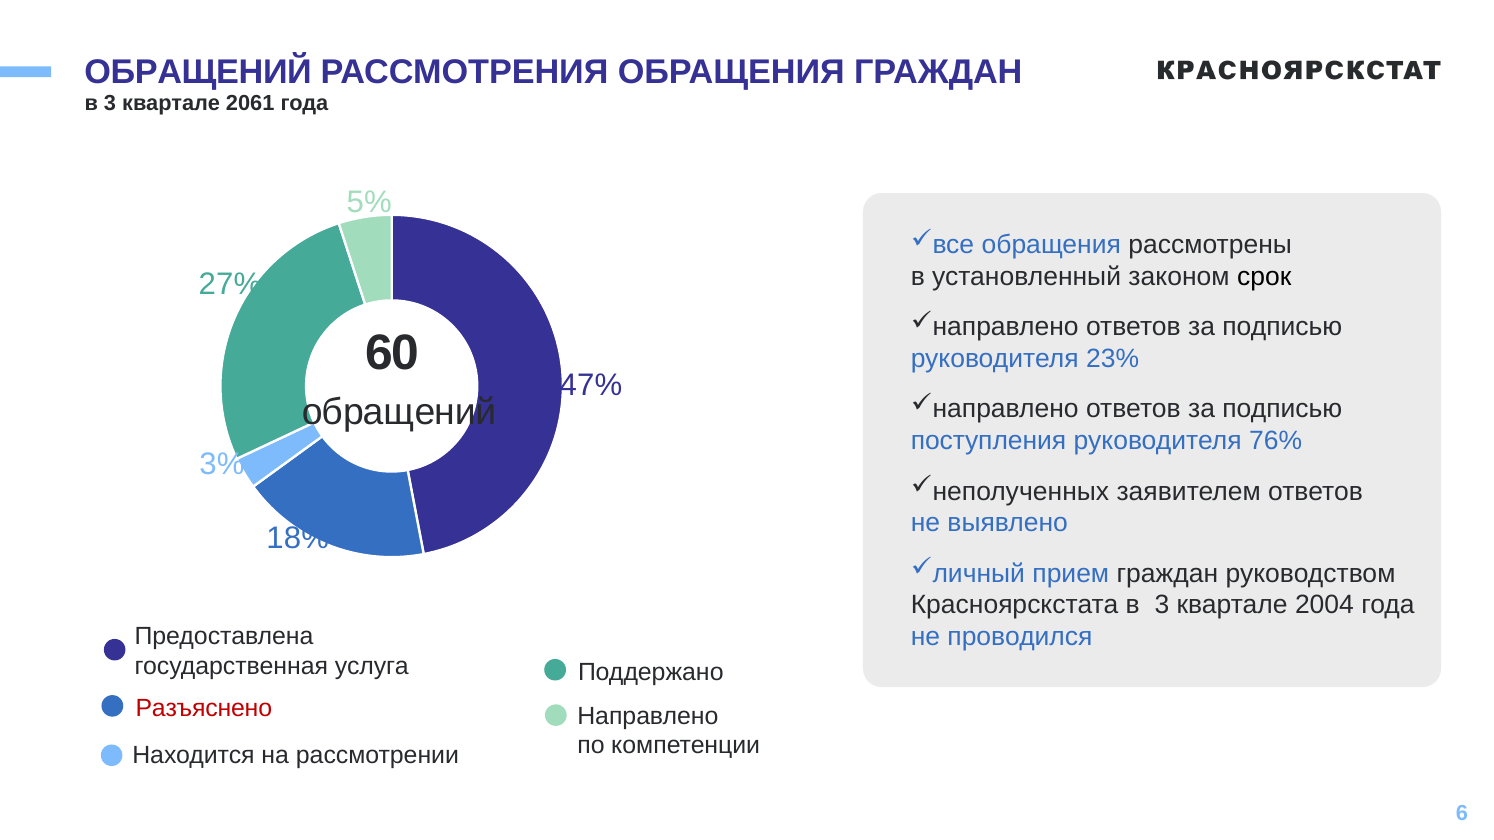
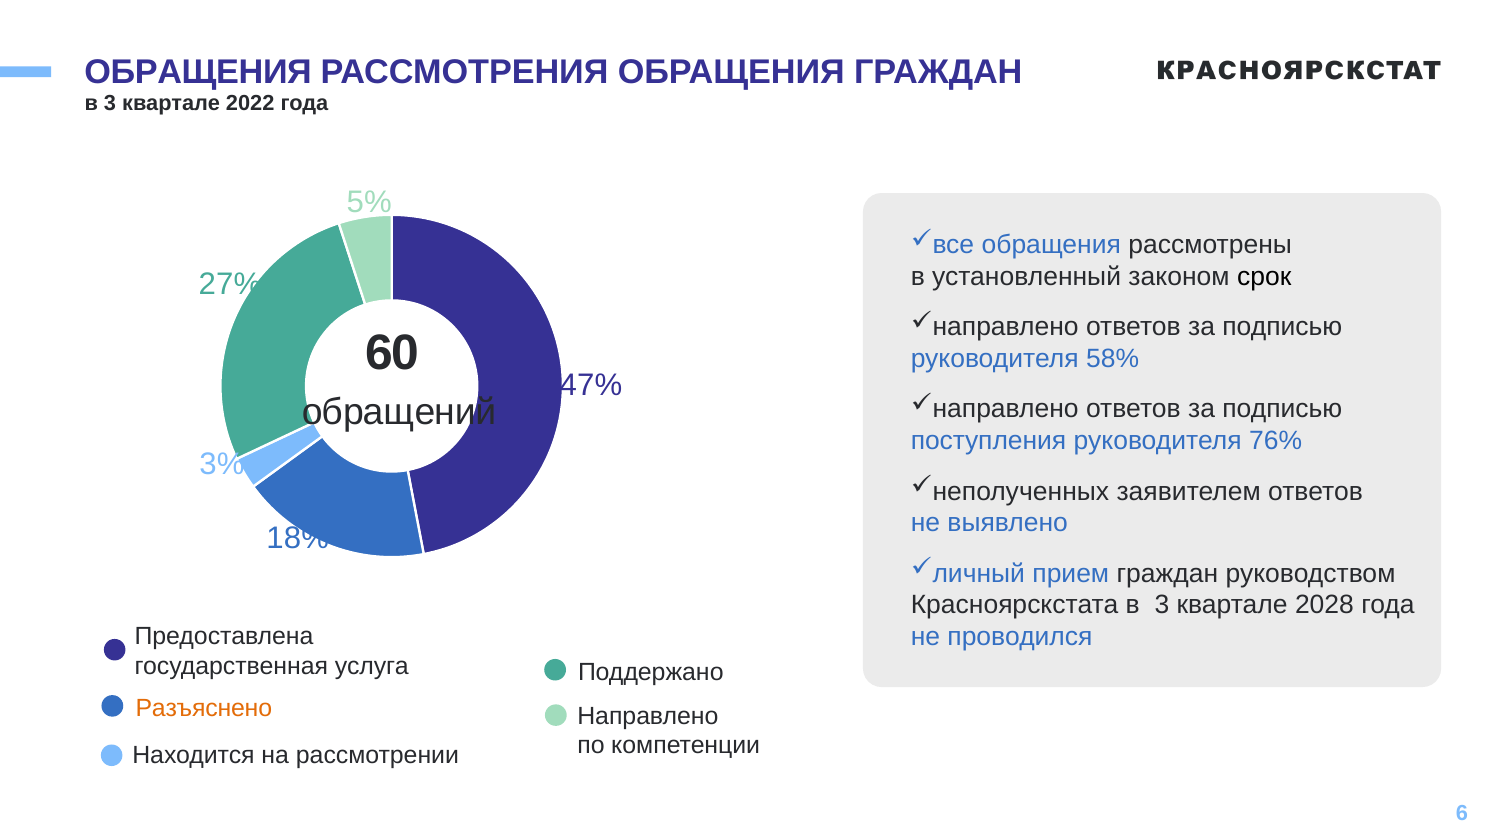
ОБРАЩЕНИЙ: ОБРАЩЕНИЙ -> ОБРАЩЕНИЯ (198, 72)
2061: 2061 -> 2022 (250, 104)
23%: 23% -> 58% (1113, 359)
2004: 2004 -> 2028 (1324, 606)
Разъяснено colour: red -> orange (204, 709)
